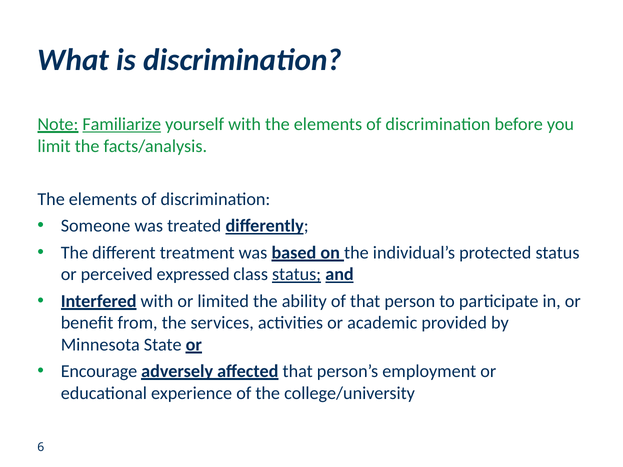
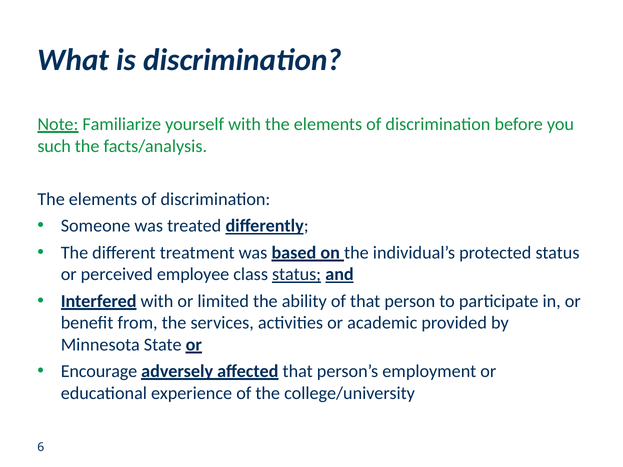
Familiarize underline: present -> none (122, 124)
limit: limit -> such (54, 146)
expressed: expressed -> employee (193, 275)
